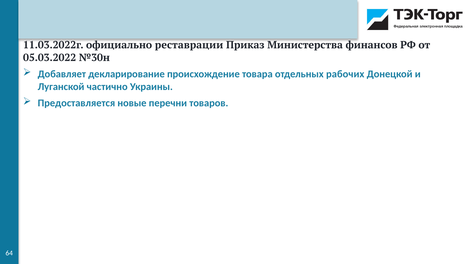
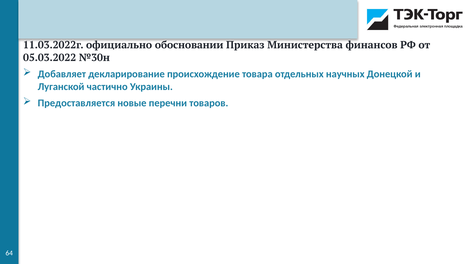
реставрации: реставрации -> обосновании (189, 45)
рабочих: рабочих -> научных (345, 74)
